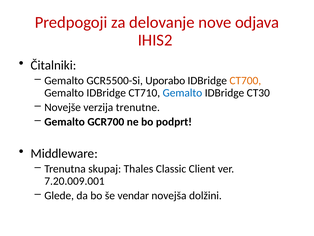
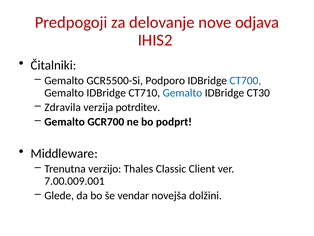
Uporabo: Uporabo -> Podporo (165, 80)
CT700 colour: orange -> blue (245, 80)
Novejše: Novejše -> Zdravila (63, 107)
trenutne: trenutne -> potrditev (138, 107)
skupaj: skupaj -> verzijo (105, 168)
7.20.009.001: 7.20.009.001 -> 7.00.009.001 (74, 181)
